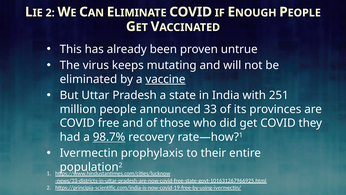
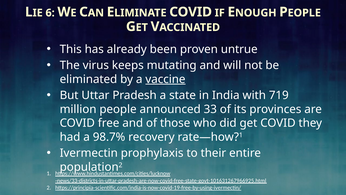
2: 2 -> 6 (50, 13)
251: 251 -> 719 (279, 95)
98.7% underline: present -> none (109, 137)
